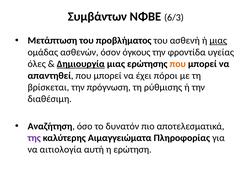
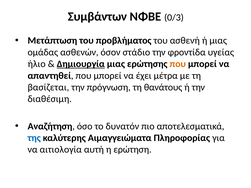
6/3: 6/3 -> 0/3 (174, 17)
μιας underline: present -> none (218, 41)
όγκους: όγκους -> στάδιο (136, 52)
όλες: όλες -> ήλιο (37, 64)
πόροι: πόροι -> μέτρα (166, 76)
βρίσκεται: βρίσκεται -> βασίζεται (48, 87)
ρύθμισης: ρύθμισης -> θανάτους (163, 87)
της colour: purple -> blue (34, 138)
